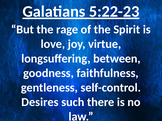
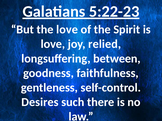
the rage: rage -> love (67, 30)
virtue: virtue -> relied (105, 44)
